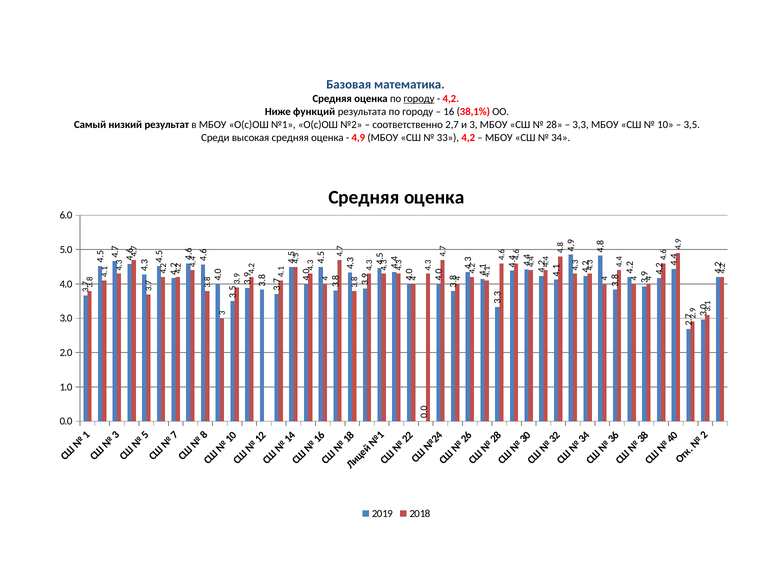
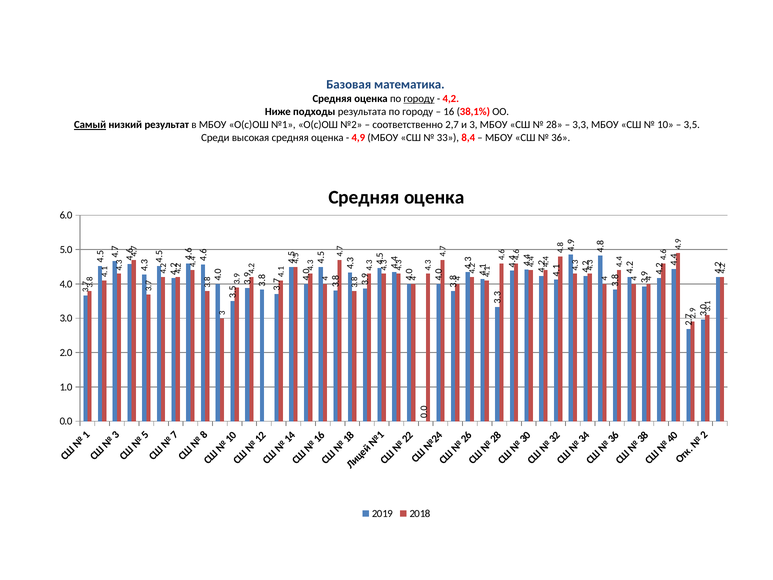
функций: функций -> подходы (314, 112)
Самый underline: none -> present (90, 125)
33 4,2: 4,2 -> 8,4 (468, 138)
34: 34 -> 36 (561, 138)
